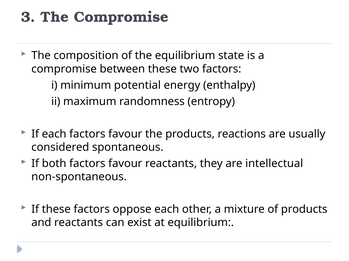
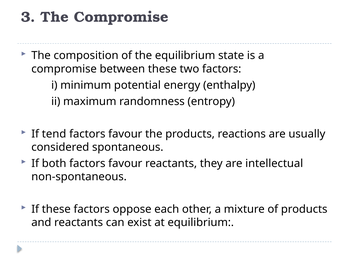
If each: each -> tend (54, 134)
